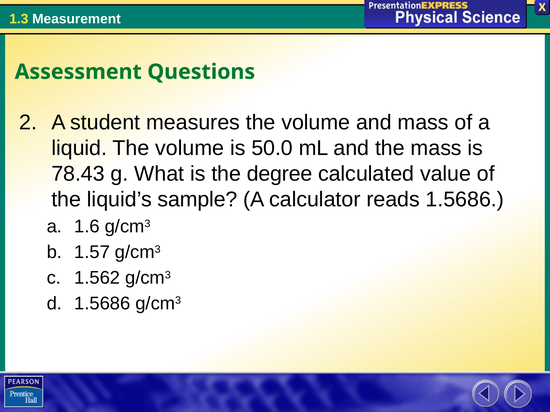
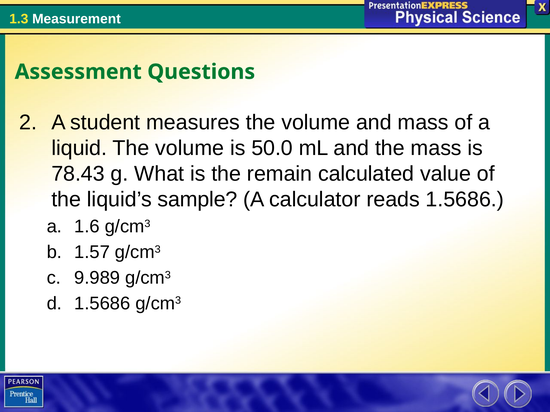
degree: degree -> remain (280, 174)
1.562: 1.562 -> 9.989 (97, 278)
